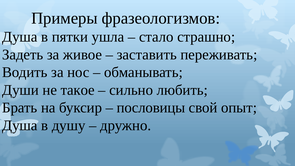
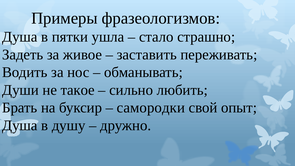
пословицы: пословицы -> самородки (151, 108)
